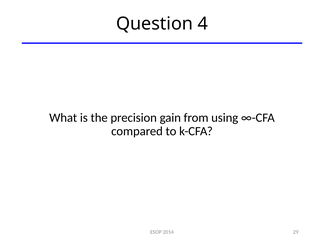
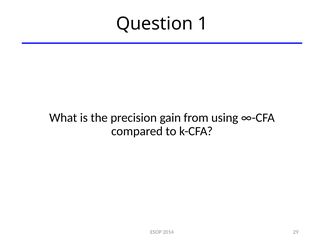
4: 4 -> 1 (203, 24)
